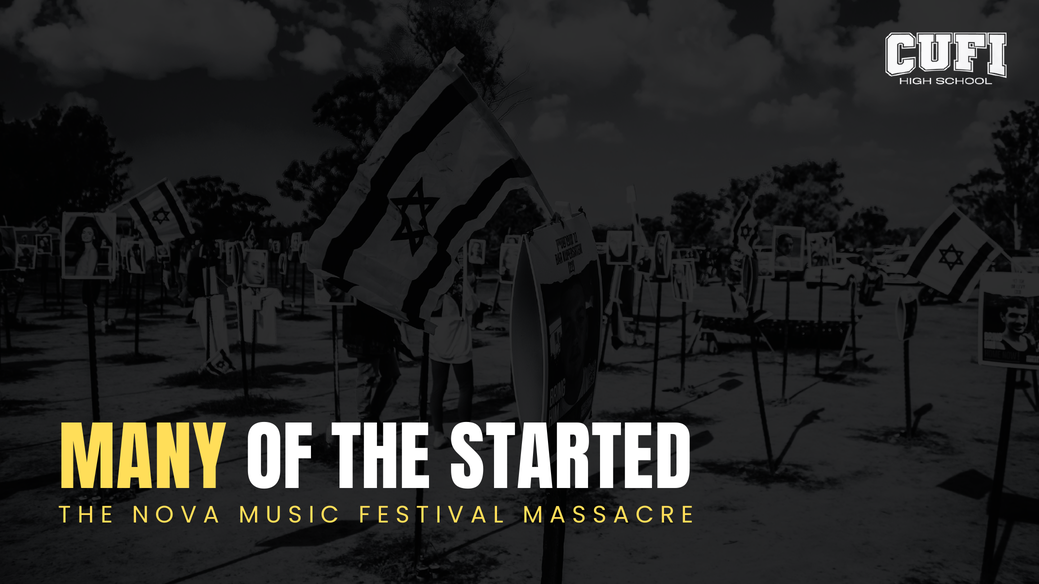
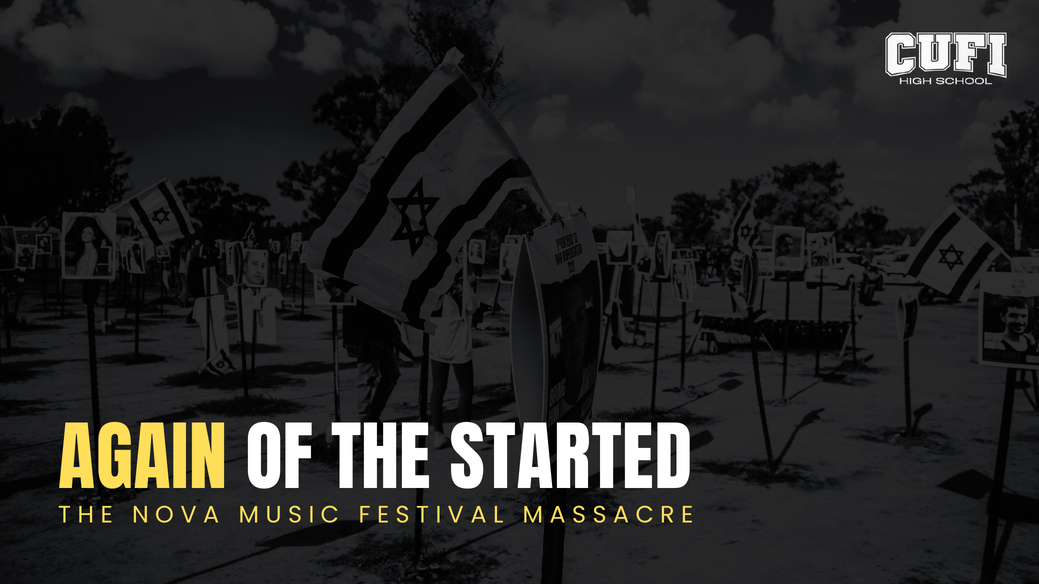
MANY: MANY -> AGAIN (143, 463)
